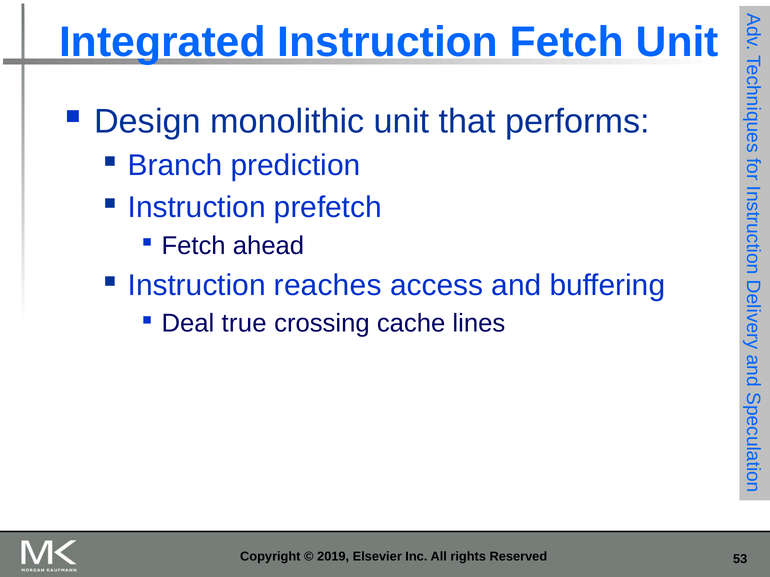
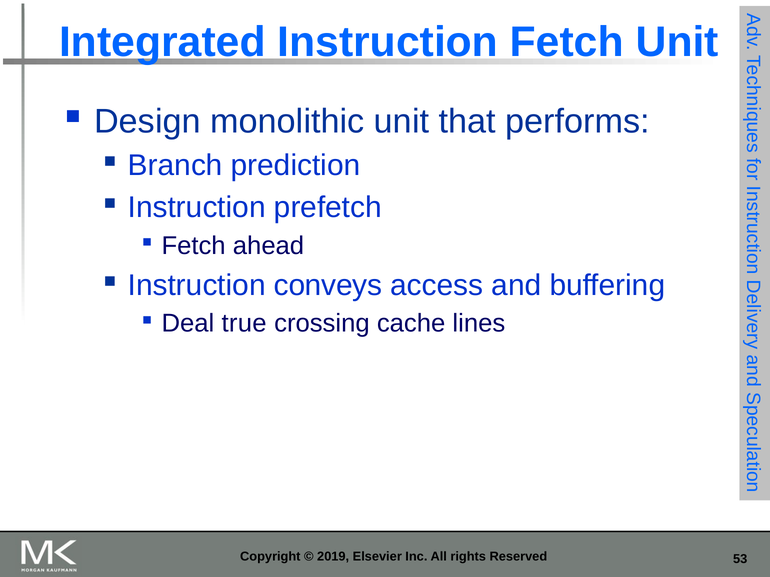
reaches: reaches -> conveys (328, 286)
